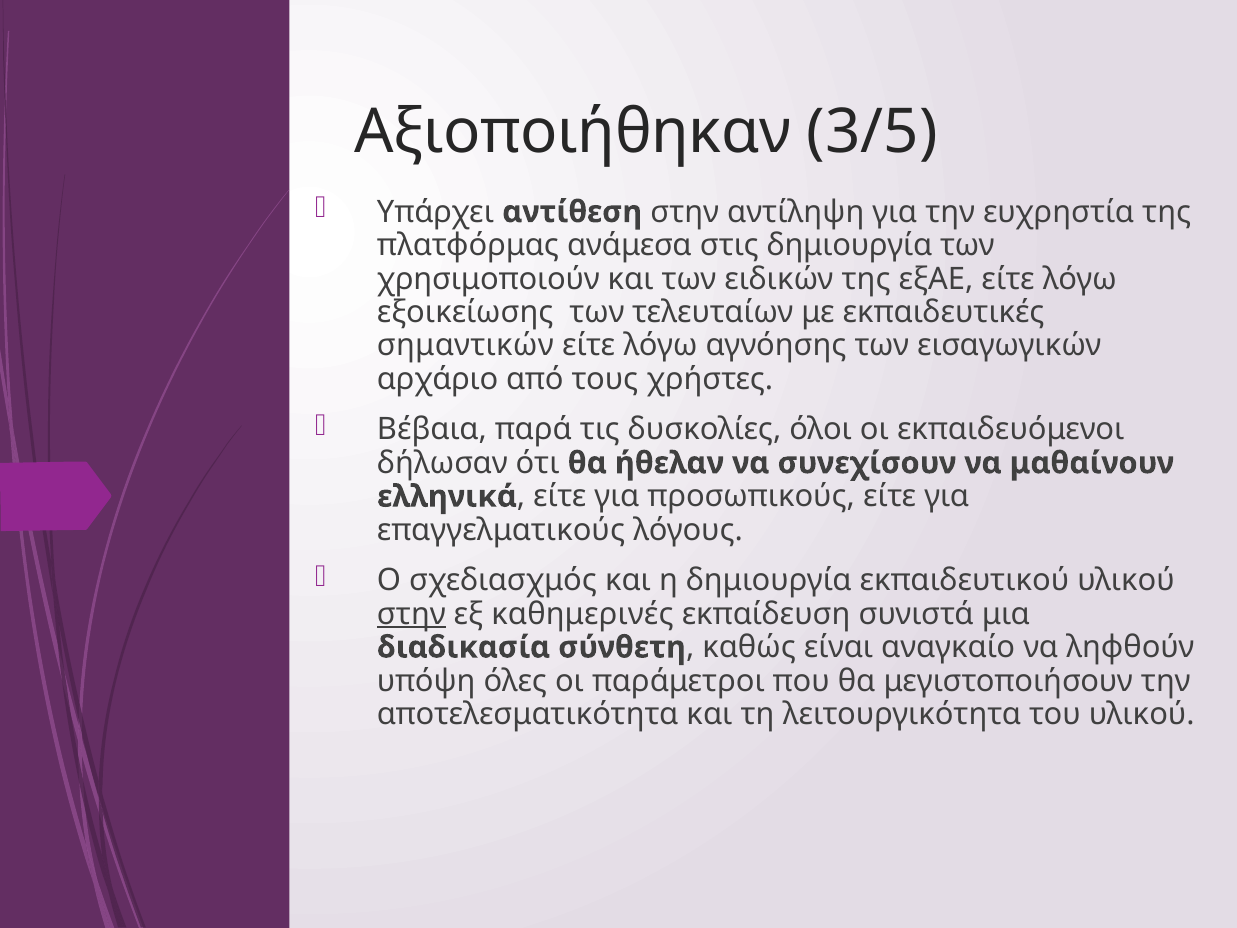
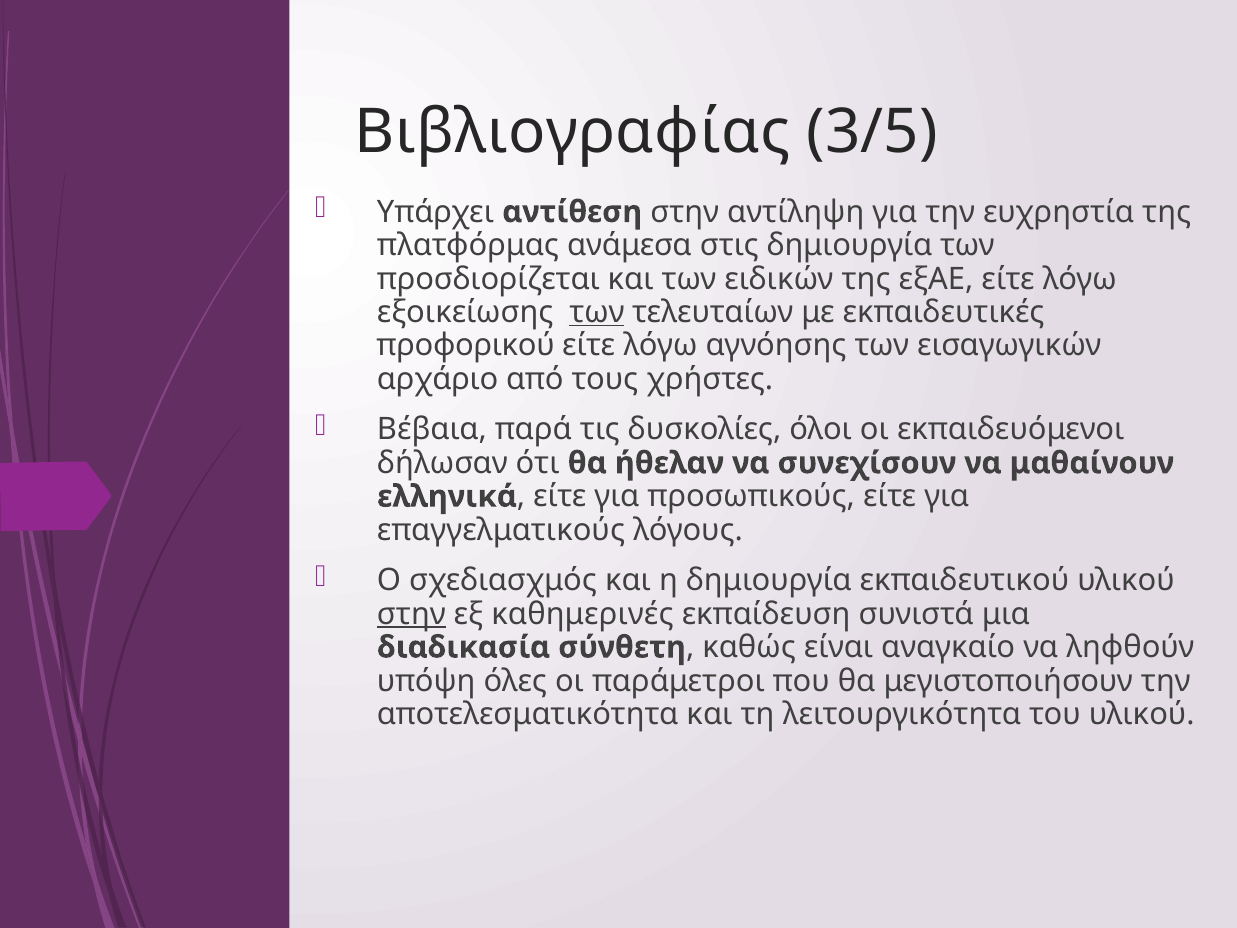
Αξιοποιήθηκαν: Αξιοποιήθηκαν -> Βιβλιογραφίας (572, 132)
χρησιμοποιούν: χρησιμοποιούν -> προσδιορίζεται (488, 279)
των underline: none -> present (597, 312)
σημαντικών: σημαντικών -> προφορικού (466, 346)
